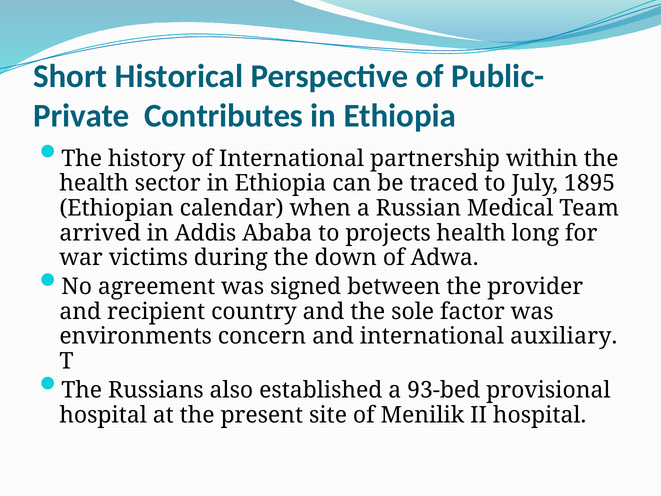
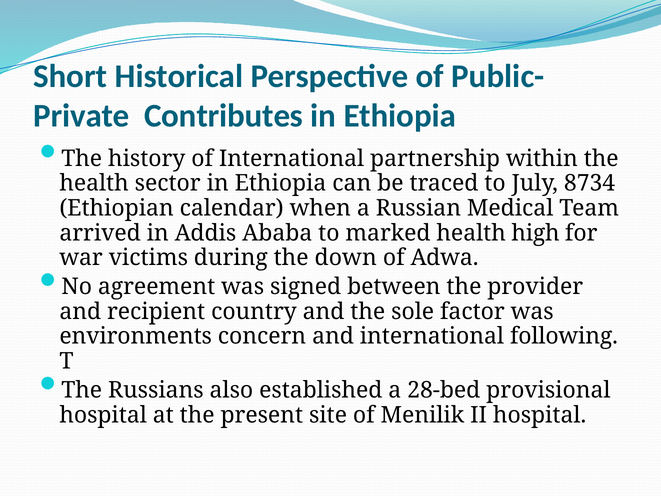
1895: 1895 -> 8734 (590, 183)
projects: projects -> marked (388, 233)
long: long -> high (536, 233)
auxiliary: auxiliary -> following (564, 336)
93-bed: 93-bed -> 28-bed (444, 390)
